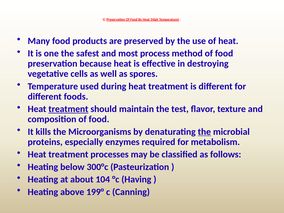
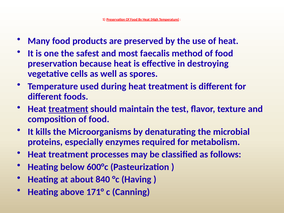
process: process -> faecalis (155, 53)
the underline: present -> none (204, 132)
300°c: 300°c -> 600°c (97, 167)
104: 104 -> 840 (103, 179)
199°: 199° -> 171° (95, 192)
